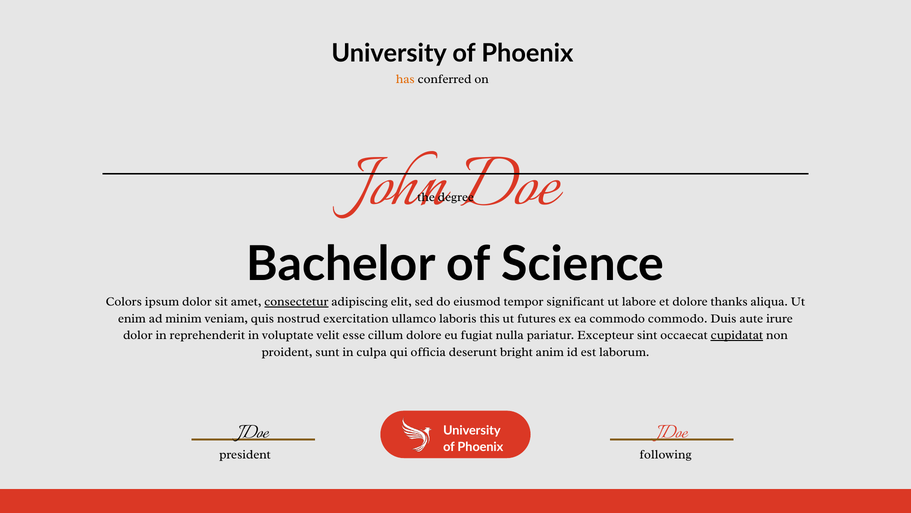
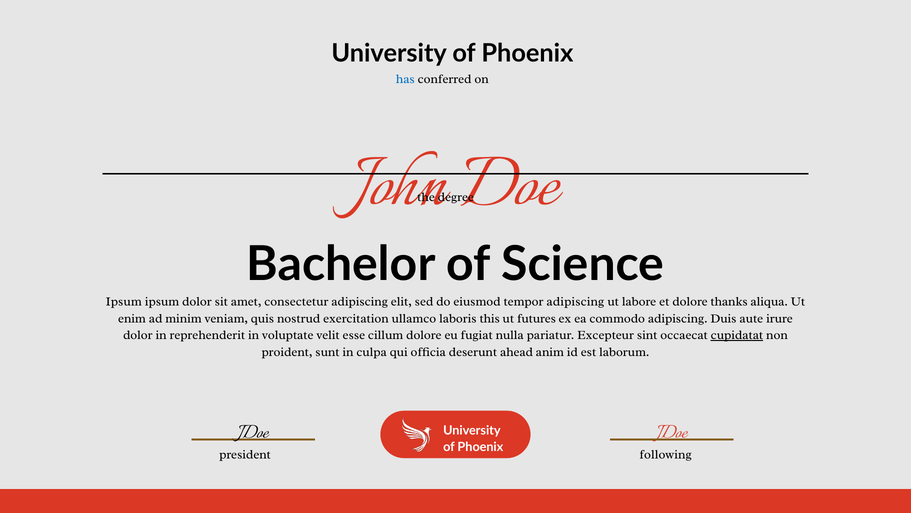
has colour: orange -> blue (405, 79)
Colors: Colors -> Ipsum (124, 301)
consectetur underline: present -> none (296, 301)
tempor significant: significant -> adipiscing (575, 301)
commodo commodo: commodo -> adipiscing (678, 318)
bright: bright -> ahead (516, 351)
